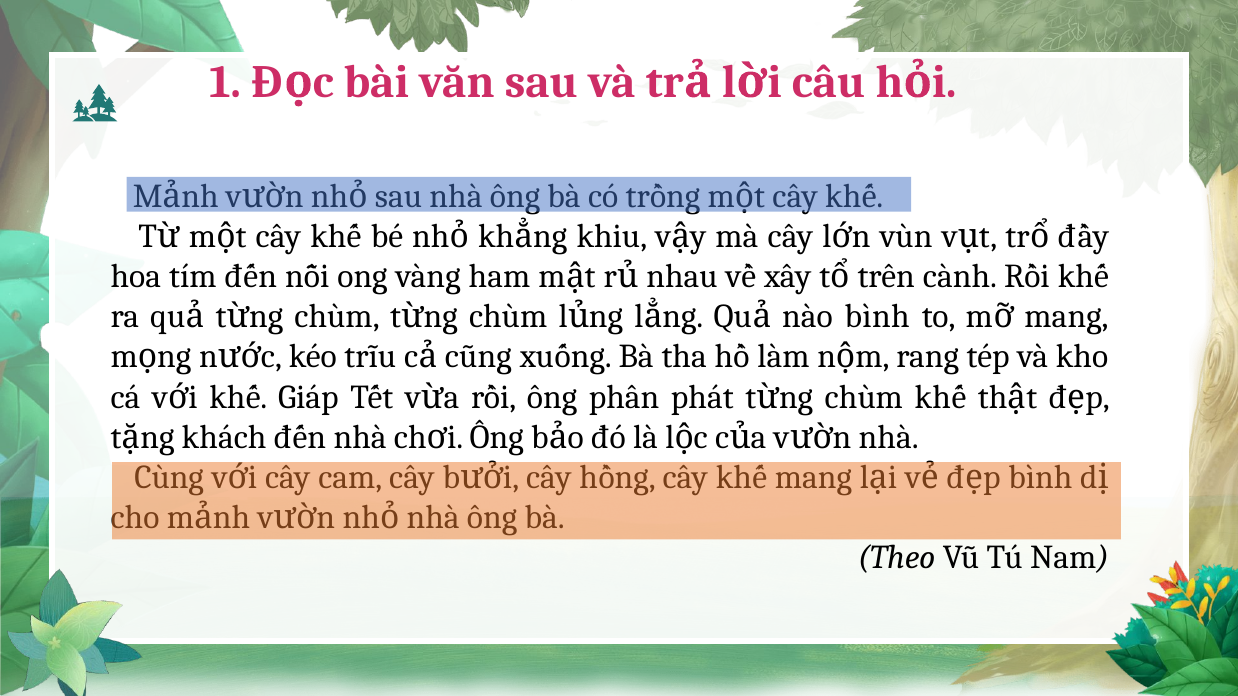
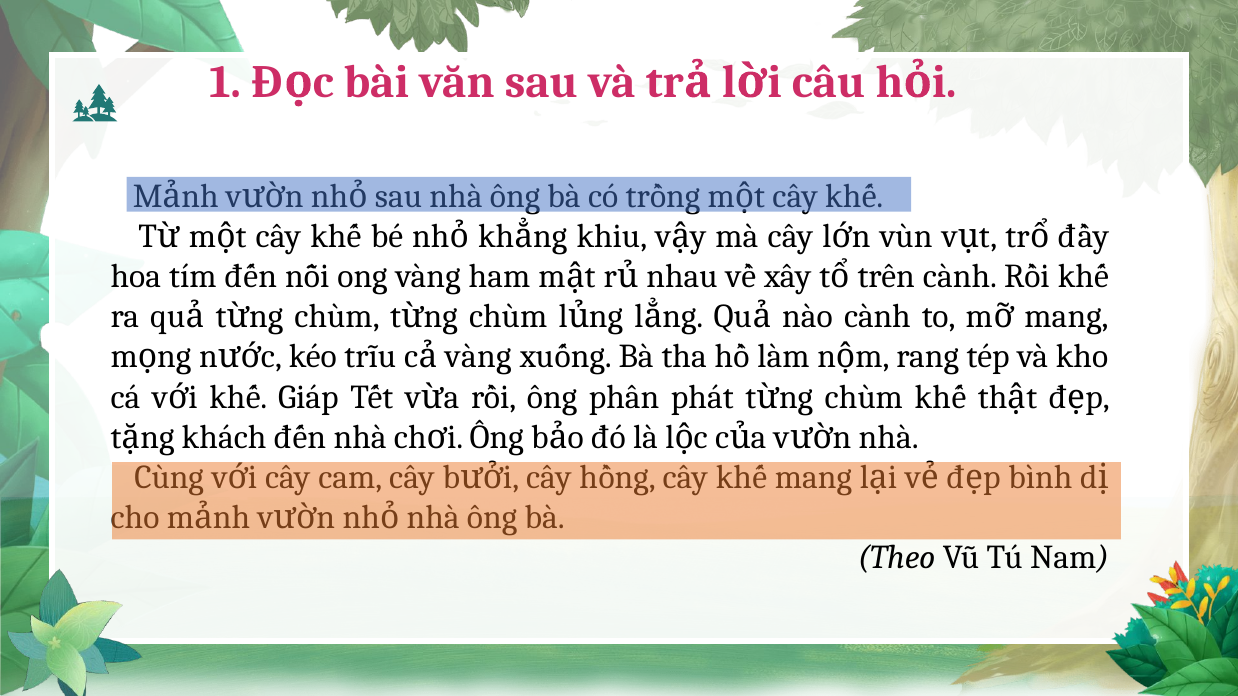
nào bình: bình -> cành (877, 317)
cũng: cũng -> vàng (478, 357)
